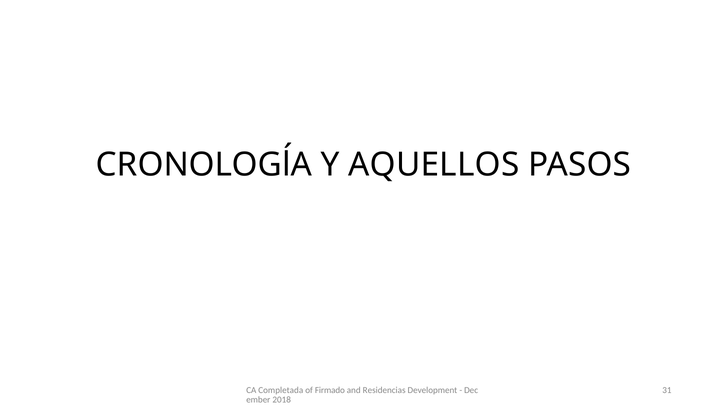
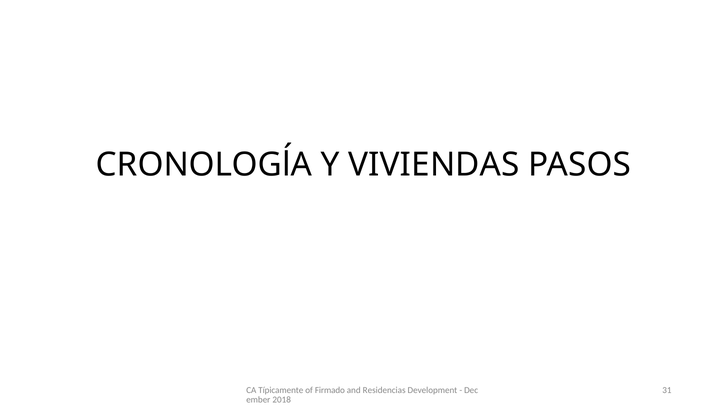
AQUELLOS: AQUELLOS -> VIVIENDAS (434, 165)
Completada: Completada -> Típicamente (281, 390)
